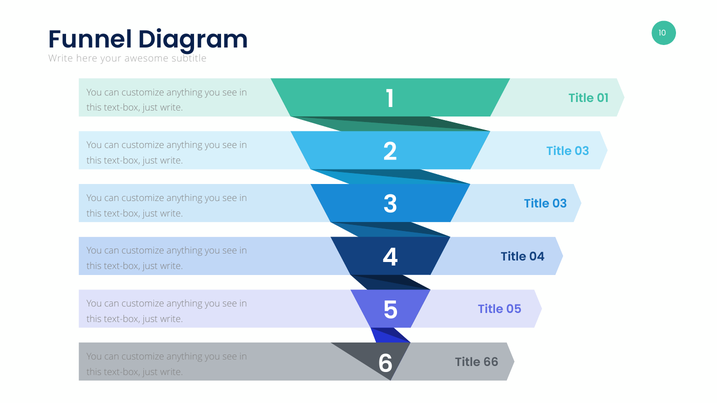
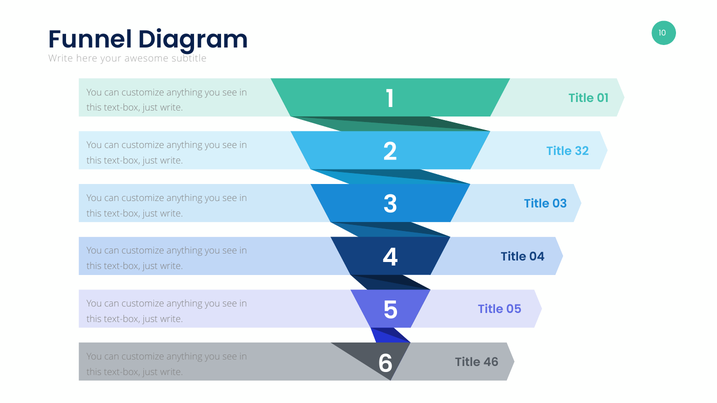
03: 03 -> 32 (582, 151)
66: 66 -> 46 (491, 363)
